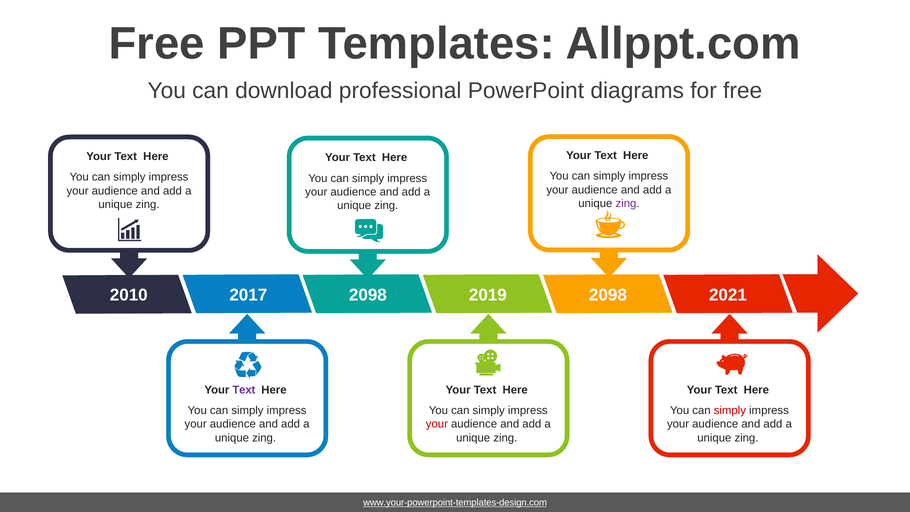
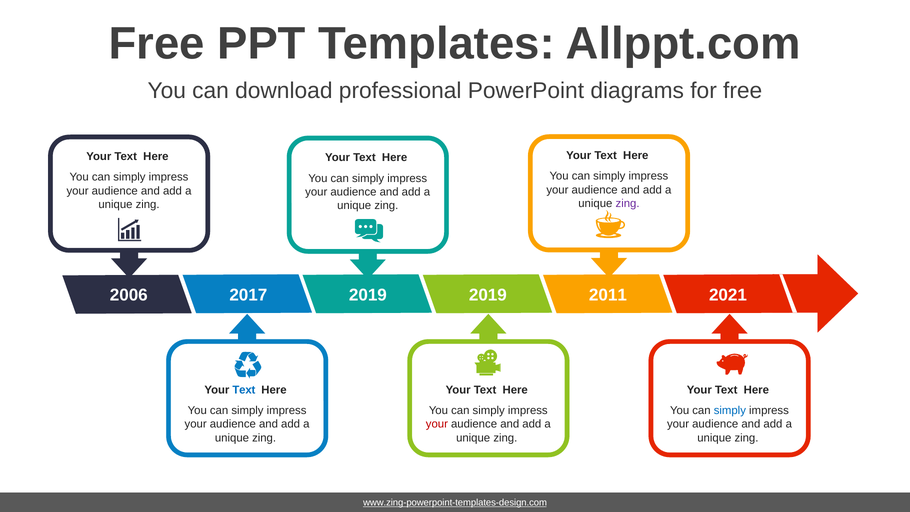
2010: 2010 -> 2006 (129, 295)
2017 2098: 2098 -> 2019 (368, 295)
2019 2098: 2098 -> 2011 (608, 295)
Text colour: purple -> blue (244, 390)
simply colour: red -> blue (730, 410)
www.your-powerpoint-templates-design.com: www.your-powerpoint-templates-design.com -> www.zing-powerpoint-templates-design.com (455, 502)
